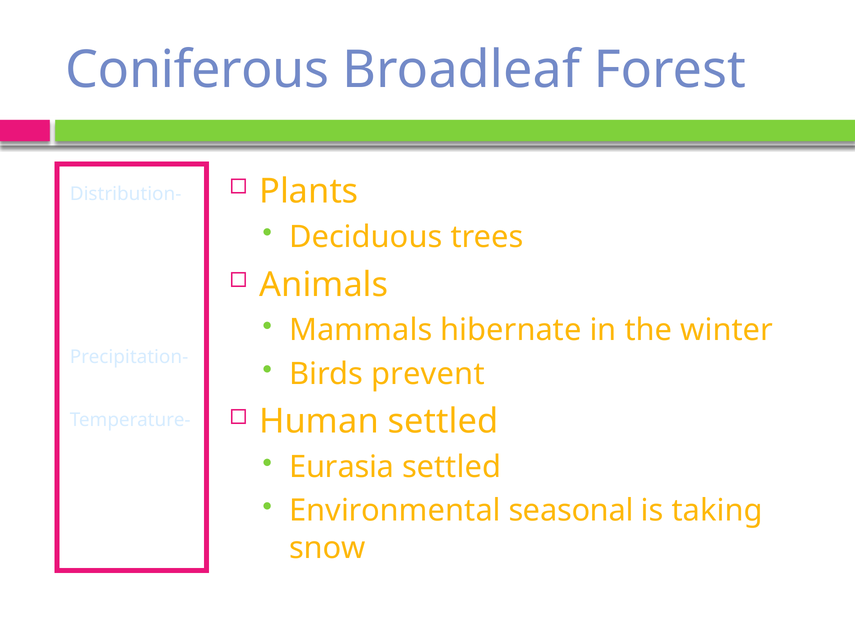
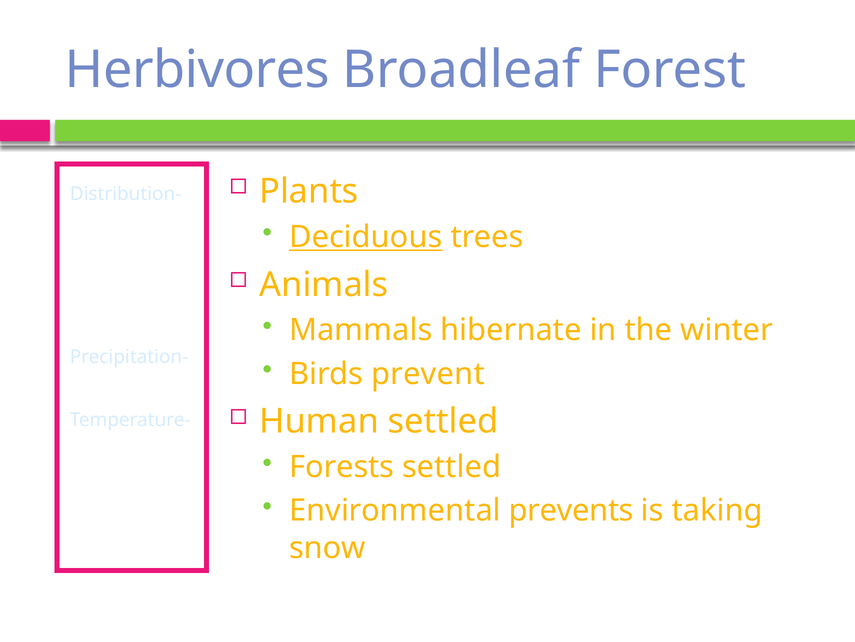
Coniferous: Coniferous -> Herbivores (197, 70)
Deciduous underline: none -> present (366, 237)
Eurasia: Eurasia -> Forests (342, 467)
seasonal: seasonal -> prevents (571, 510)
